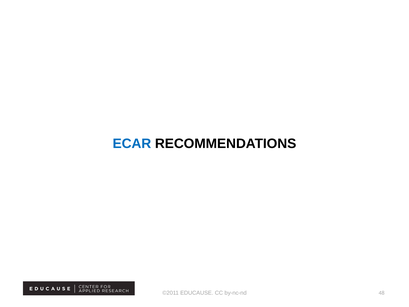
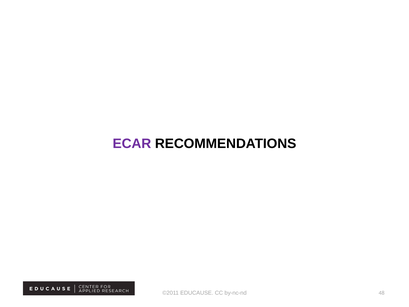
ECAR colour: blue -> purple (132, 143)
